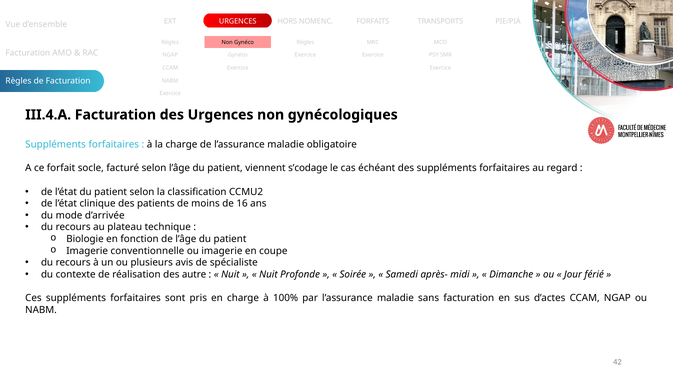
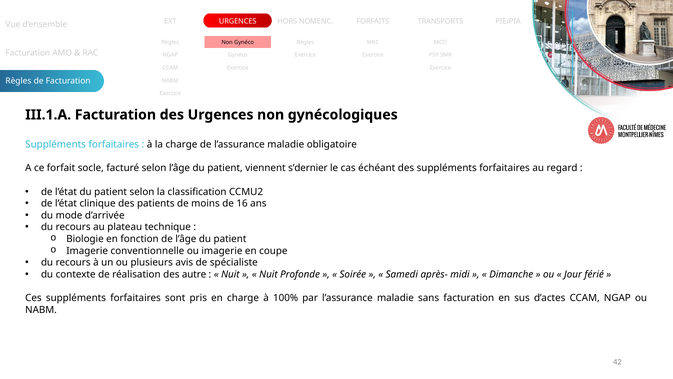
III.4.A: III.4.A -> III.1.A (48, 115)
s’codage: s’codage -> s’dernier (308, 168)
